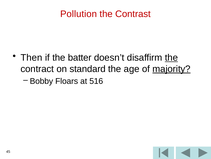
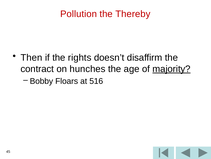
Contrast: Contrast -> Thereby (133, 14)
batter: batter -> rights (80, 57)
the underline: present -> none (171, 57)
standard: standard -> hunches (88, 69)
